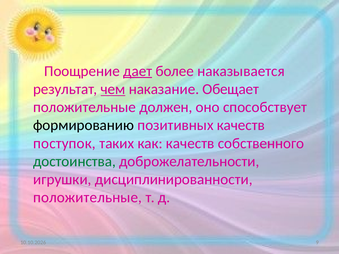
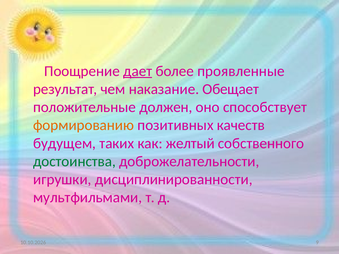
наказывается: наказывается -> проявленные (241, 71)
чем underline: present -> none (113, 89)
формированию colour: black -> orange (84, 125)
поступок: поступок -> будущем (65, 143)
как качеств: качеств -> желтый (190, 143)
положительные: положительные -> мультфильмами (88, 198)
